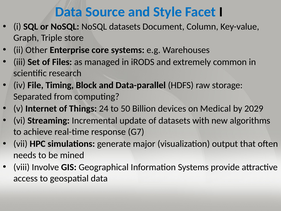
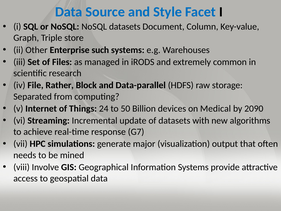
core: core -> such (100, 50)
Timing: Timing -> Rather (60, 85)
2029: 2029 -> 2090 (254, 108)
